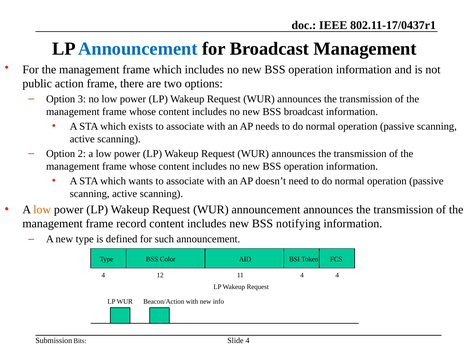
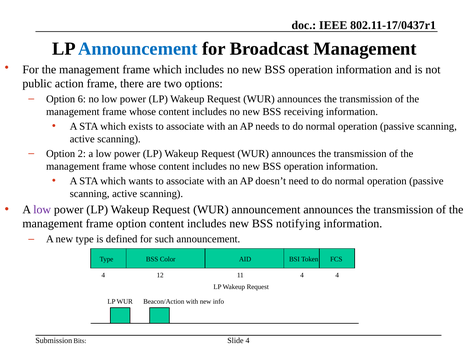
3: 3 -> 6 (82, 99)
BSS broadcast: broadcast -> receiving (304, 112)
low colour: orange -> purple (42, 209)
frame record: record -> option (131, 224)
